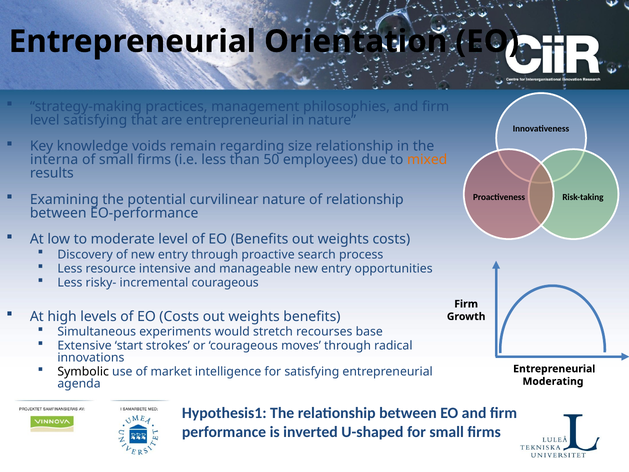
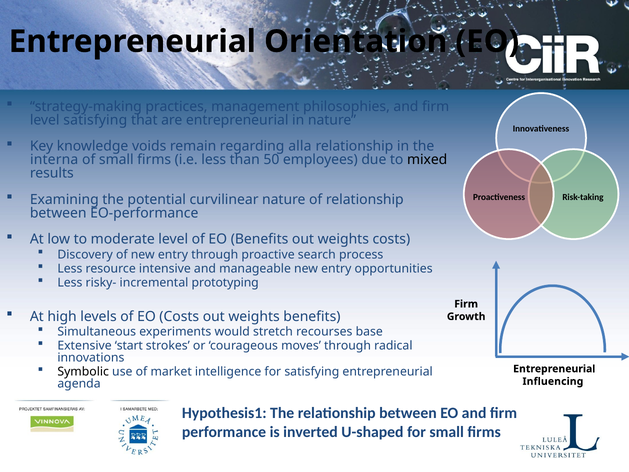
size: size -> alla (300, 146)
mixed colour: orange -> black (427, 160)
incremental courageous: courageous -> prototyping (225, 283)
Moderating: Moderating -> Influencing (553, 381)
